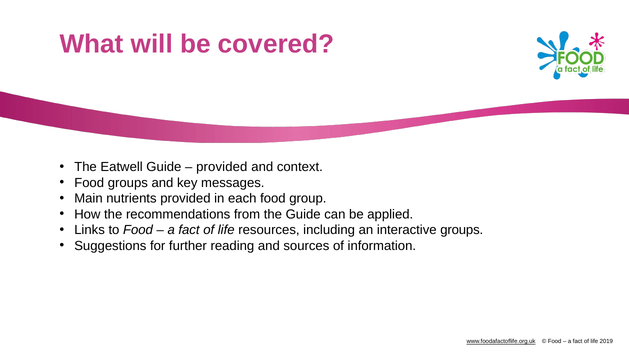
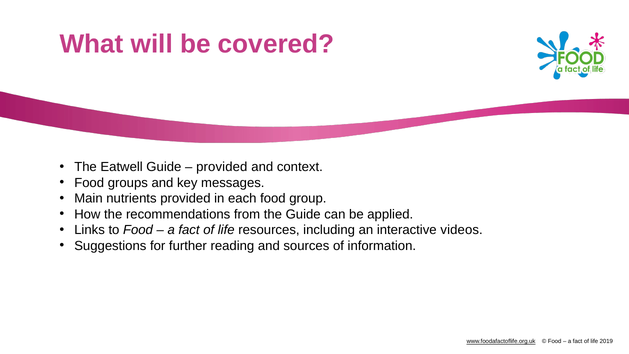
interactive groups: groups -> videos (462, 230)
